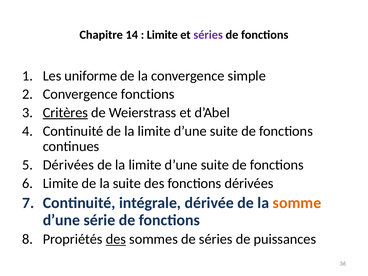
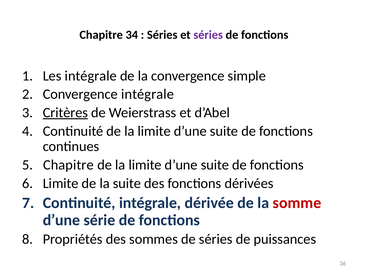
14: 14 -> 34 (132, 35)
Limite: Limite -> Séries (162, 35)
Les uniforme: uniforme -> intégrale (91, 76)
Convergence fonctions: fonctions -> intégrale (148, 94)
Dérivées: Dérivées -> Chapitre (68, 165)
somme colour: orange -> red (297, 203)
des underline: present -> none (116, 239)
